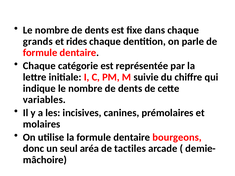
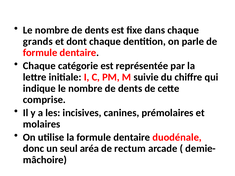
rides: rides -> dont (77, 41)
variables: variables -> comprise (44, 100)
bourgeons: bourgeons -> duodénale (177, 137)
tactiles: tactiles -> rectum (130, 149)
